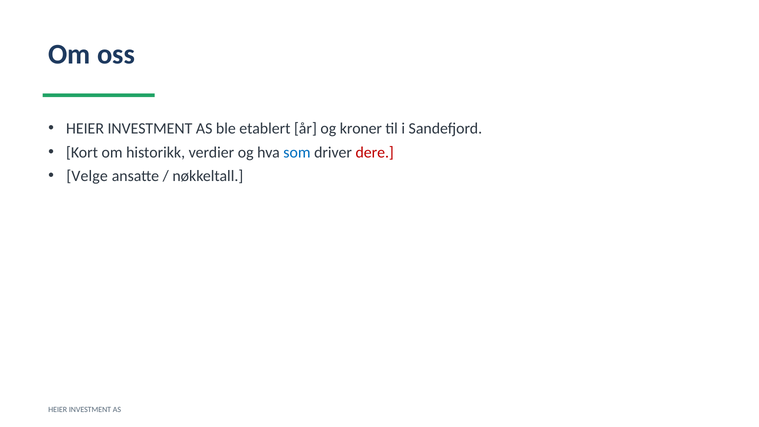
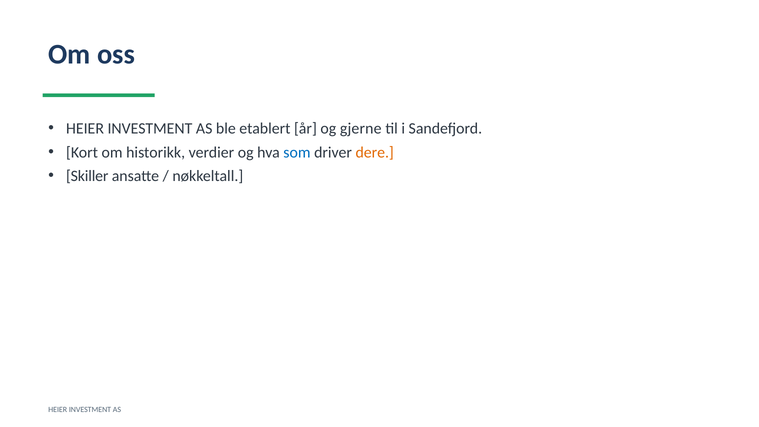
kroner: kroner -> gjerne (361, 129)
dere colour: red -> orange (375, 152)
Velge: Velge -> Skiller (87, 176)
